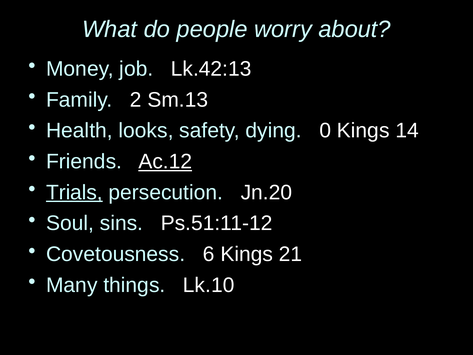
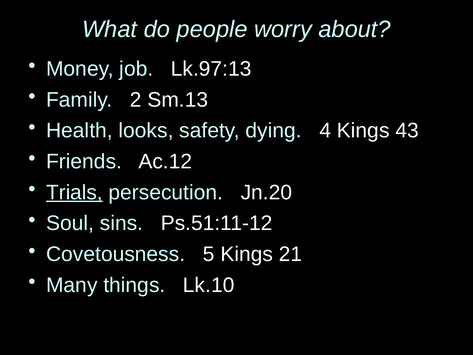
Lk.42:13: Lk.42:13 -> Lk.97:13 (211, 69)
0: 0 -> 4 (325, 131)
14: 14 -> 43 (407, 131)
Ac.12 underline: present -> none (165, 161)
6: 6 -> 5 (209, 254)
